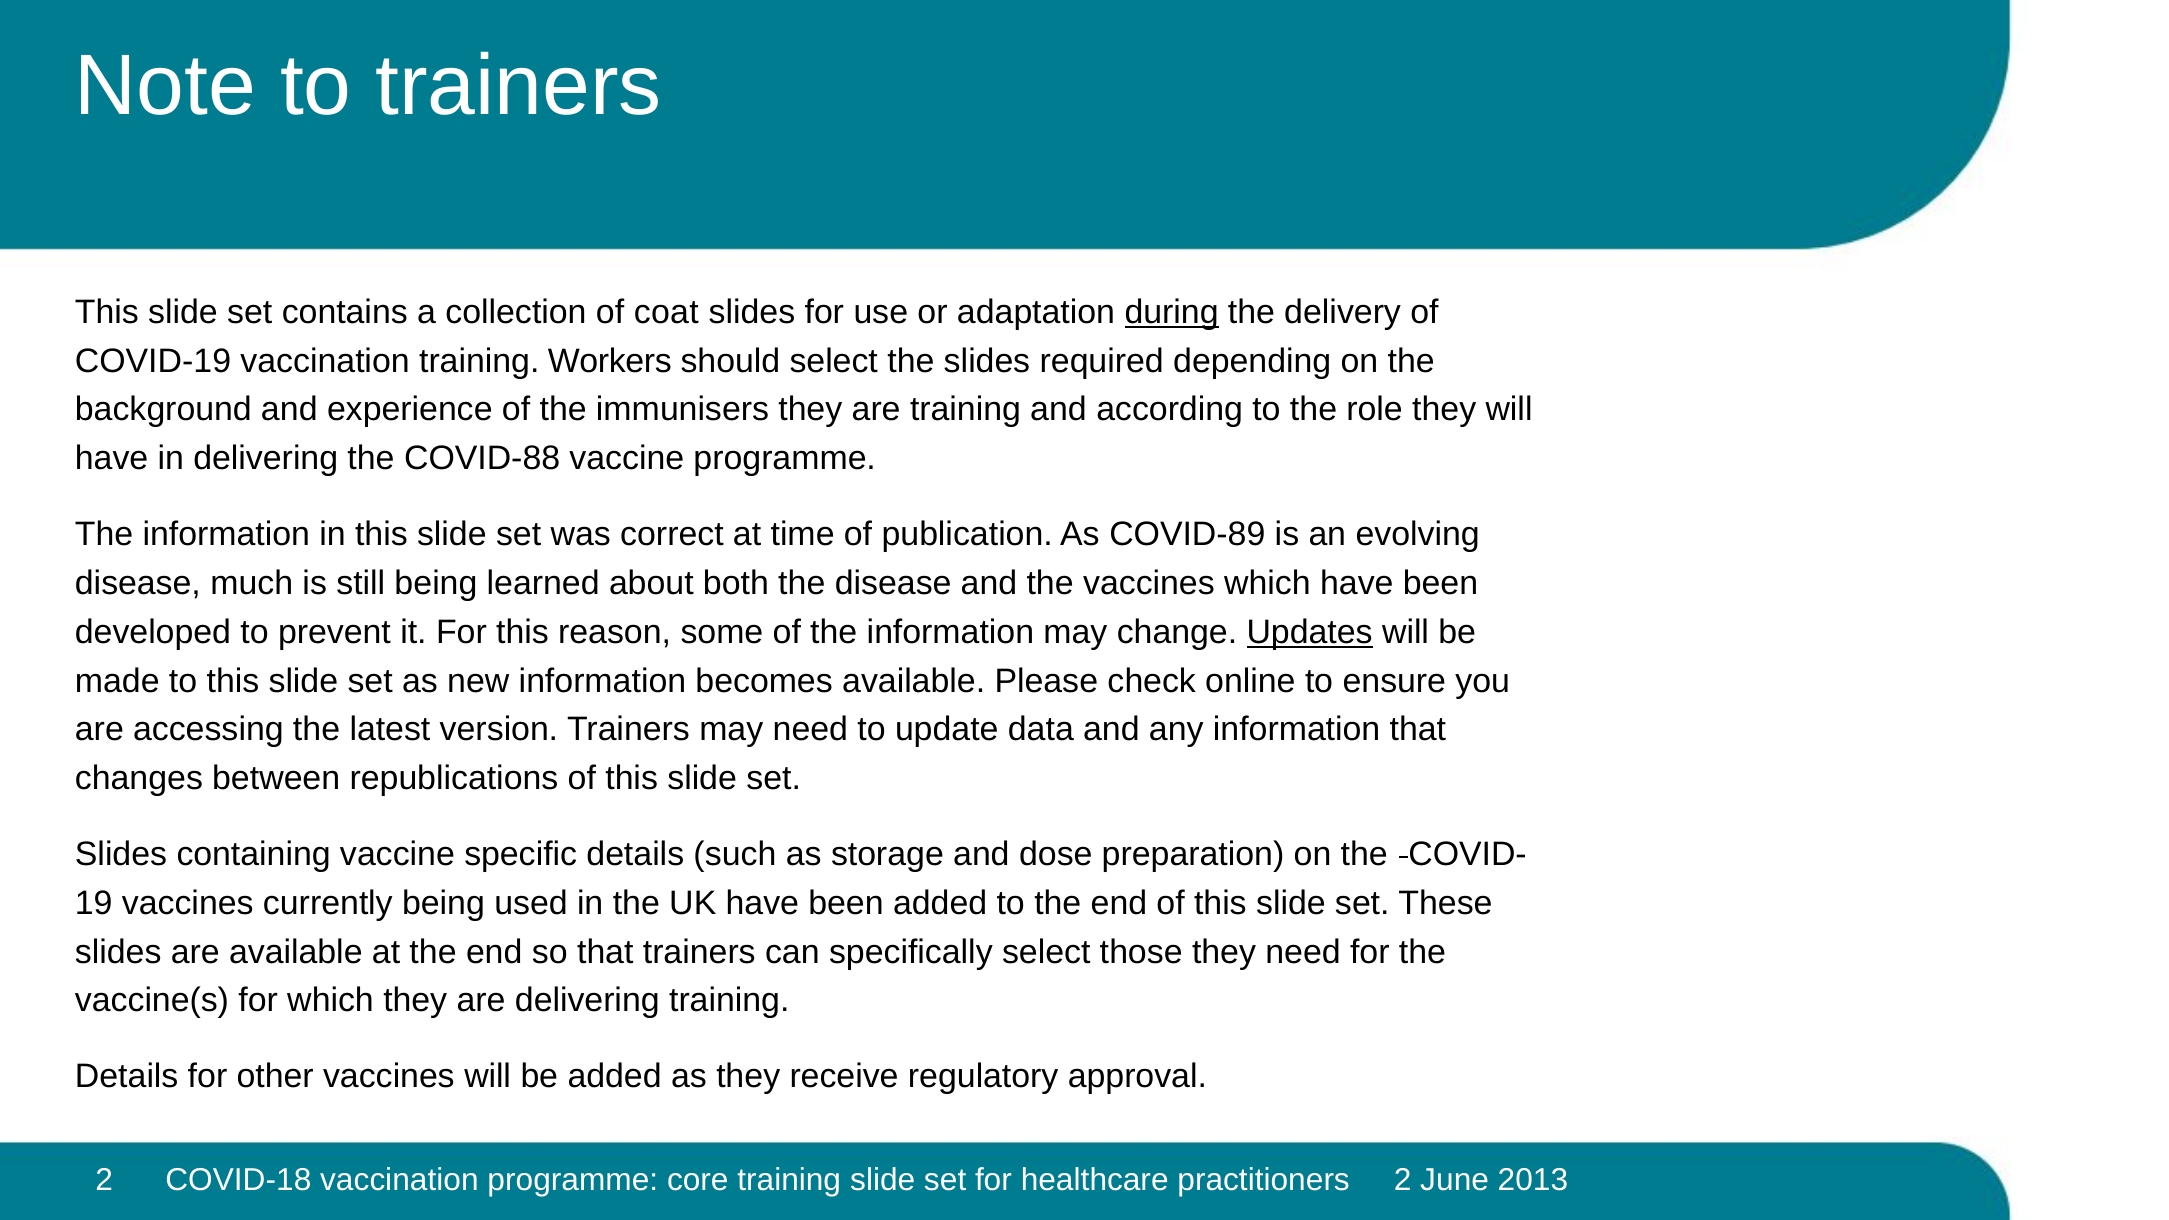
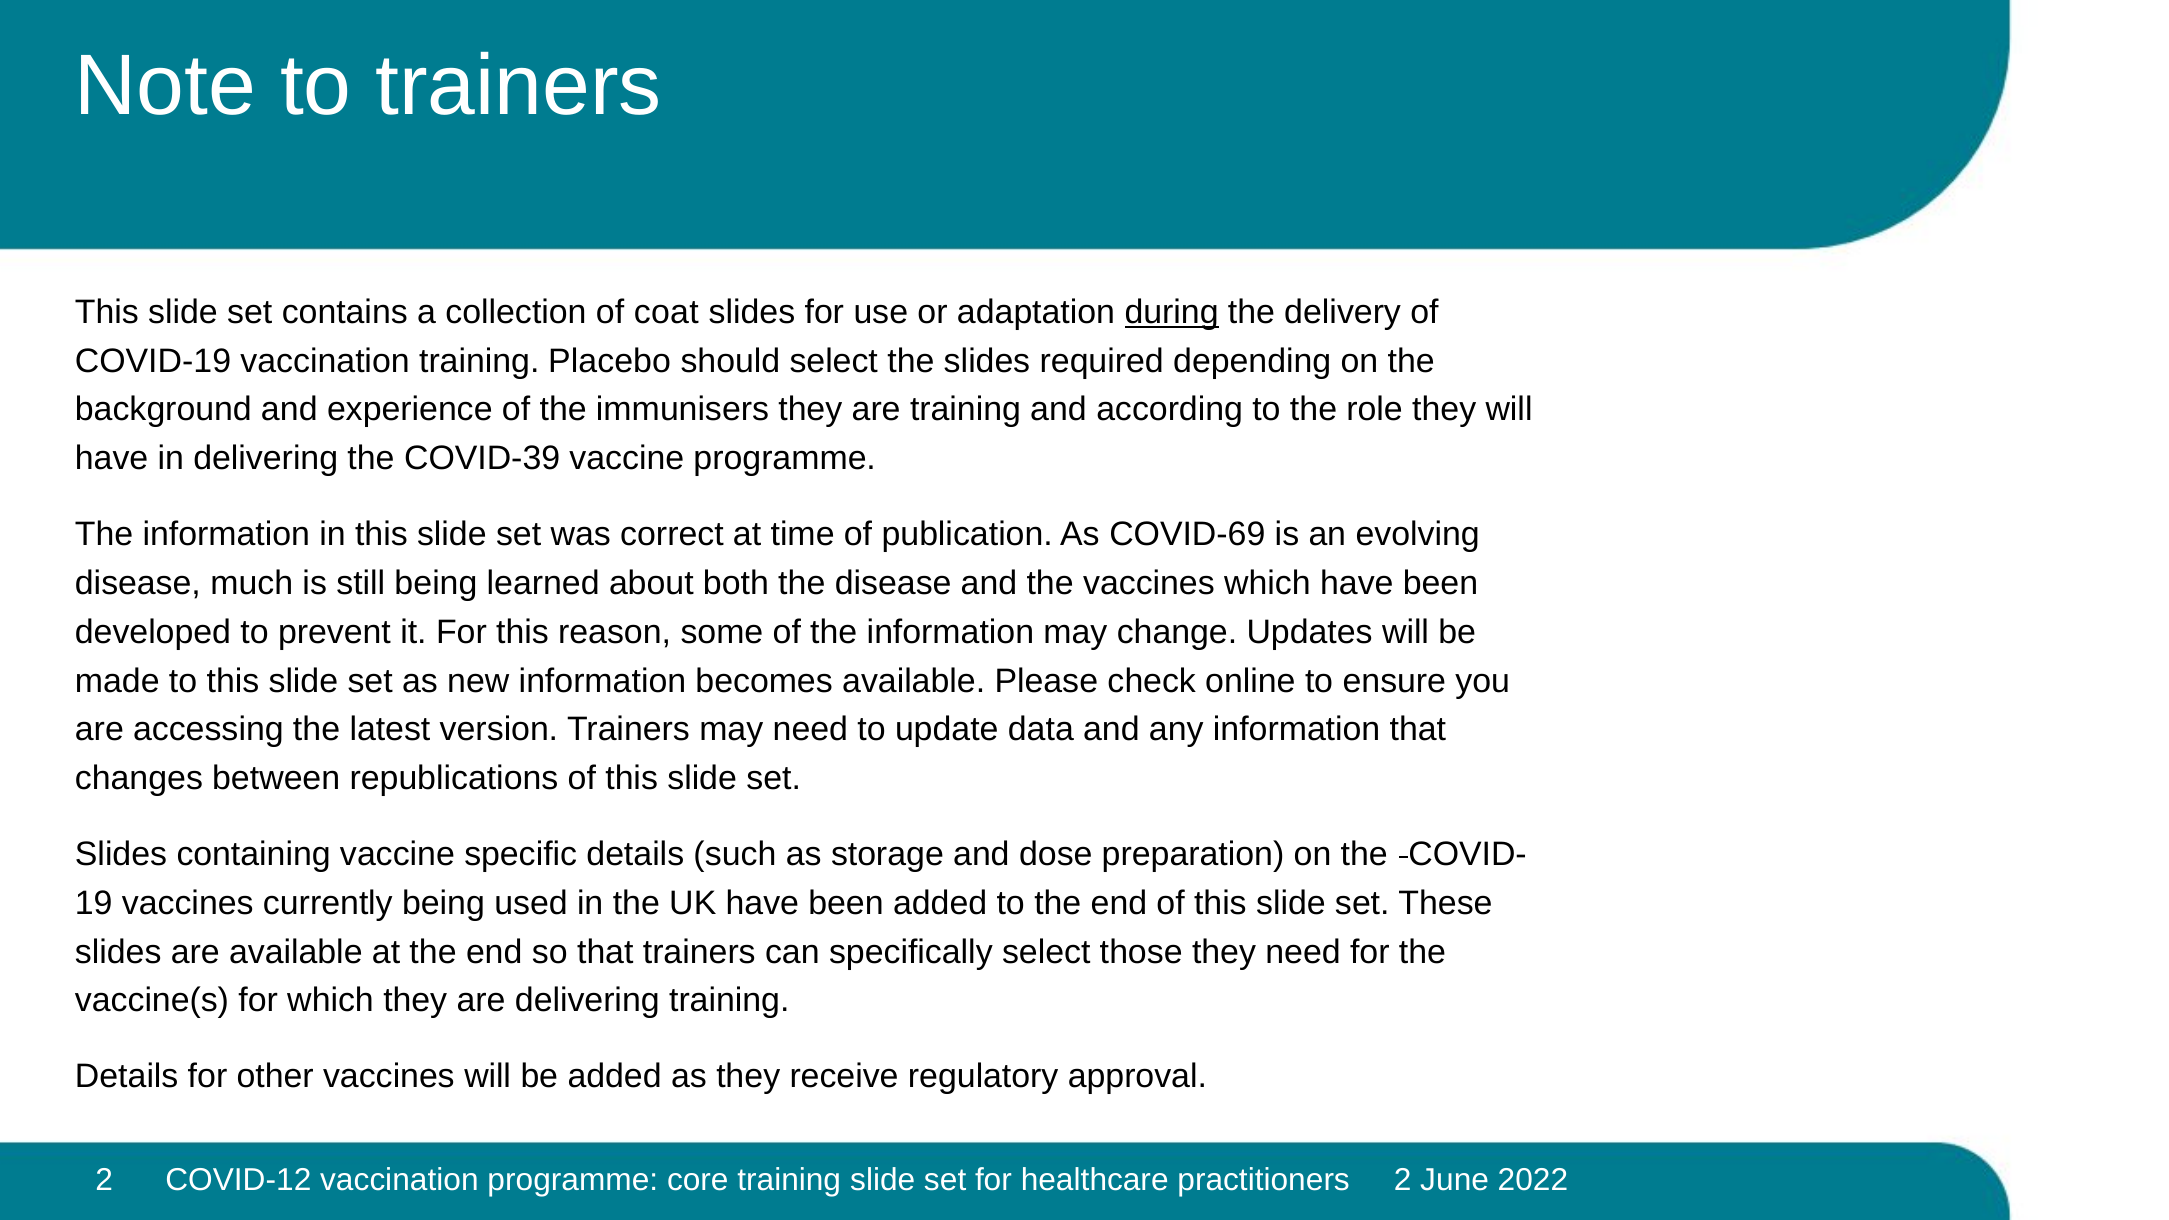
Workers: Workers -> Placebo (610, 361)
COVID-88: COVID-88 -> COVID-39 (482, 459)
COVID-89: COVID-89 -> COVID-69 (1187, 534)
Updates underline: present -> none (1310, 632)
COVID-18: COVID-18 -> COVID-12 (238, 1180)
2013: 2013 -> 2022 (1533, 1180)
